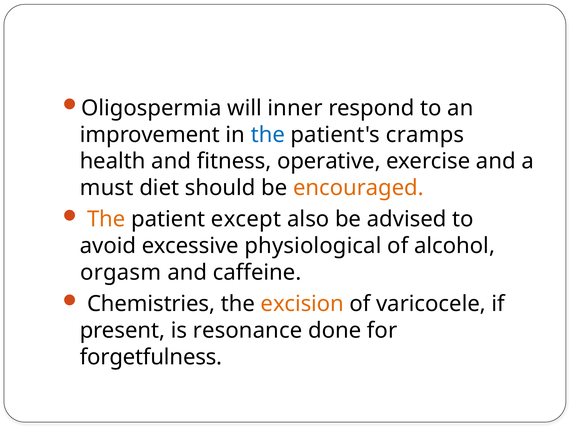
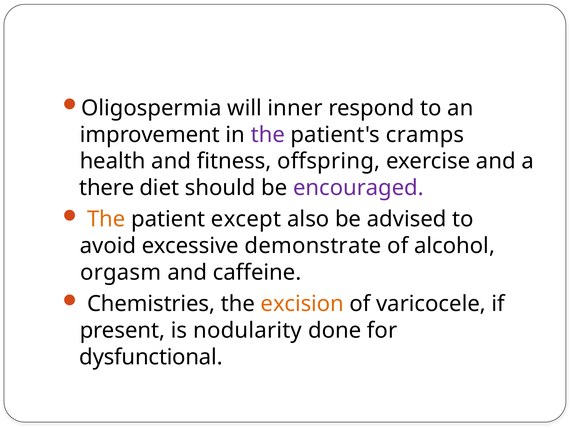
the colour: blue -> purple (268, 135)
operative: operative -> offspring (329, 161)
must: must -> there (107, 188)
encouraged colour: orange -> purple (358, 188)
physiological: physiological -> demonstrate (313, 246)
resonance: resonance -> nodularity (248, 330)
forgetfulness: forgetfulness -> dysfunctional (151, 357)
